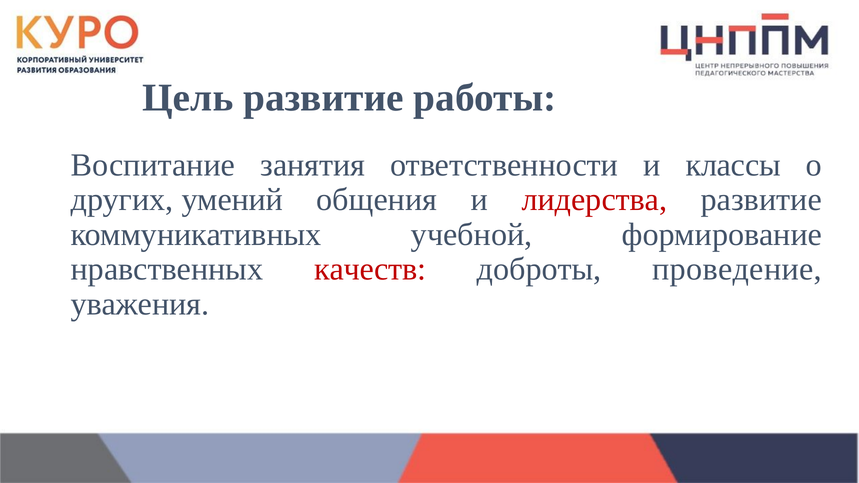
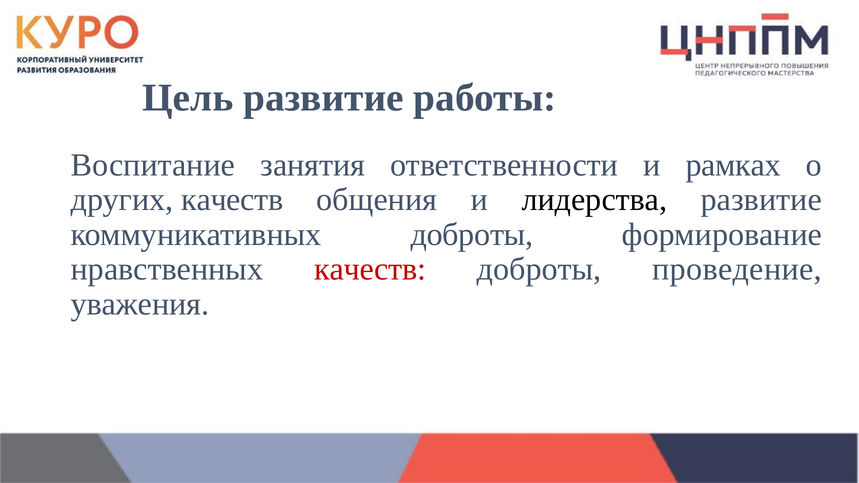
классы: классы -> рамках (733, 165)
других умений: умений -> качеств (232, 200)
лидерства colour: red -> black (594, 200)
коммуникативных учебной: учебной -> доброты (472, 235)
